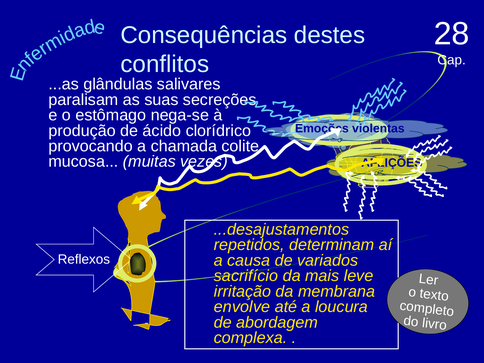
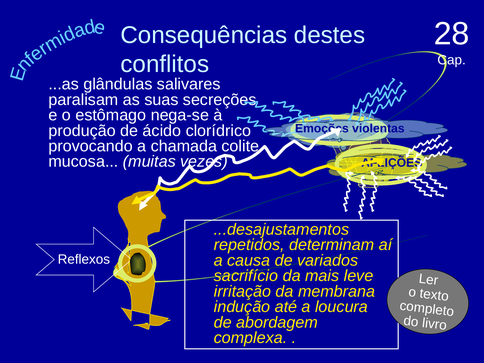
envolve: envolve -> indução (242, 307)
